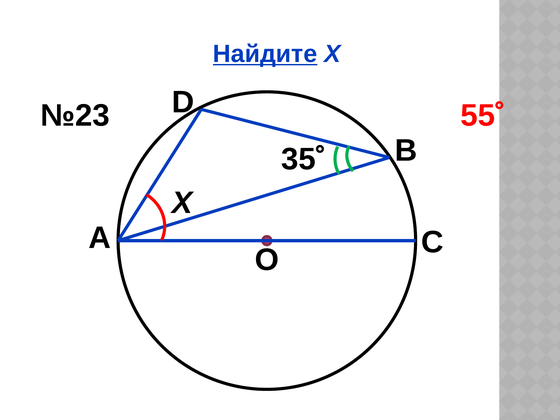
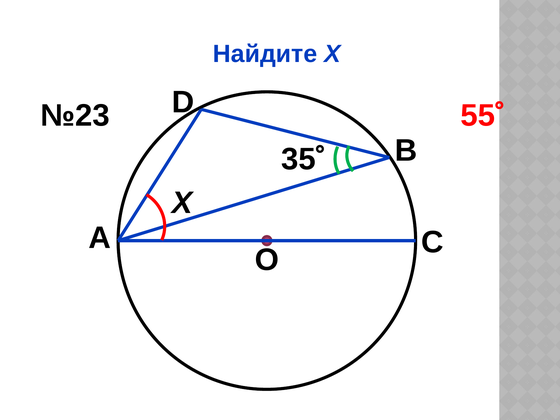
Найдите underline: present -> none (265, 54)
